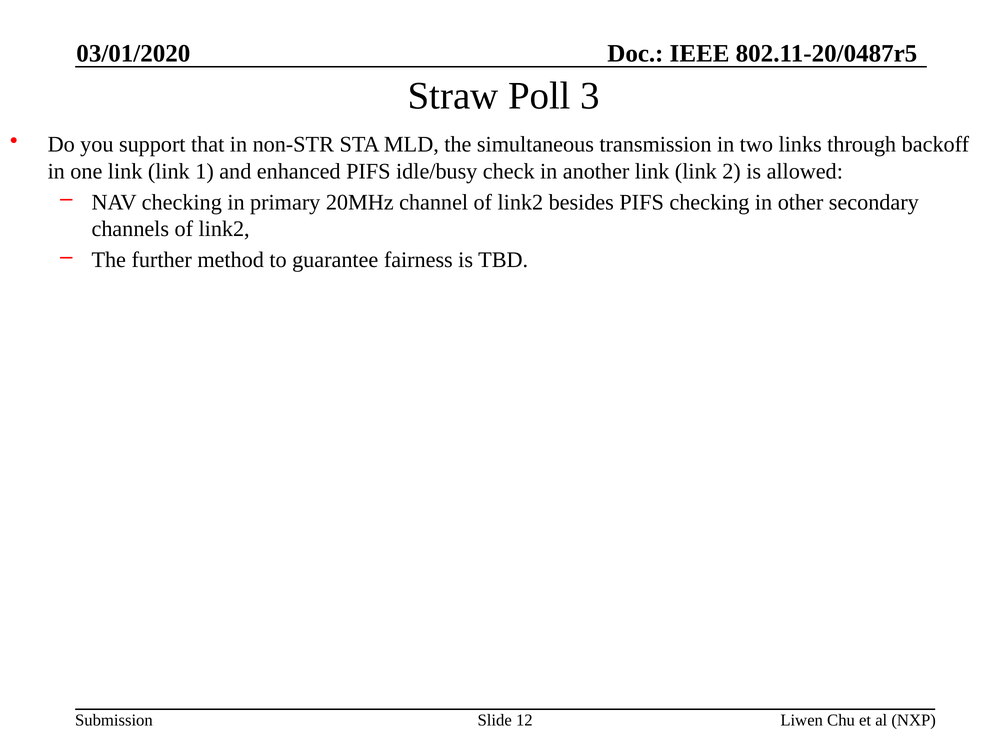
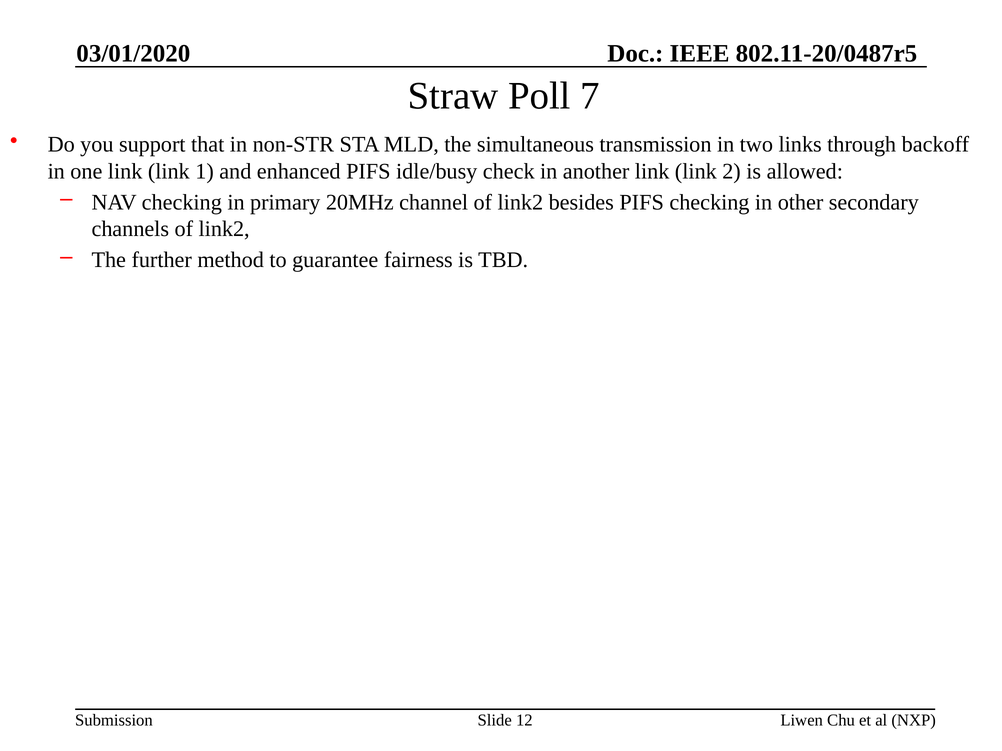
3: 3 -> 7 (590, 96)
